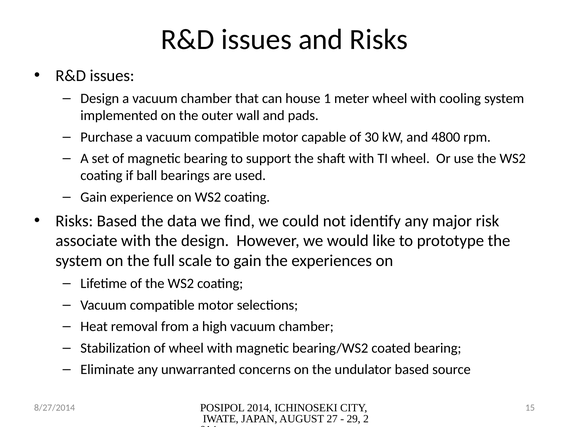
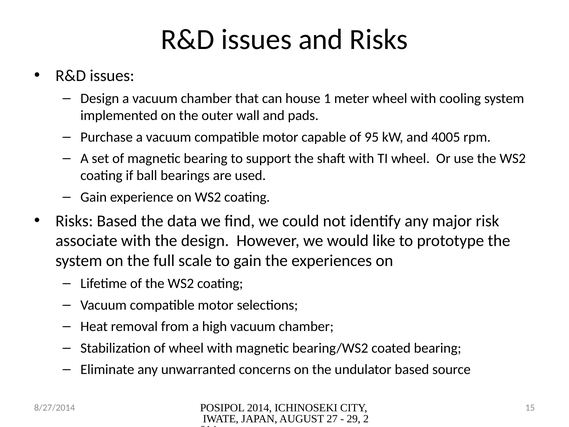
30: 30 -> 95 (372, 137)
4800: 4800 -> 4005 (446, 137)
